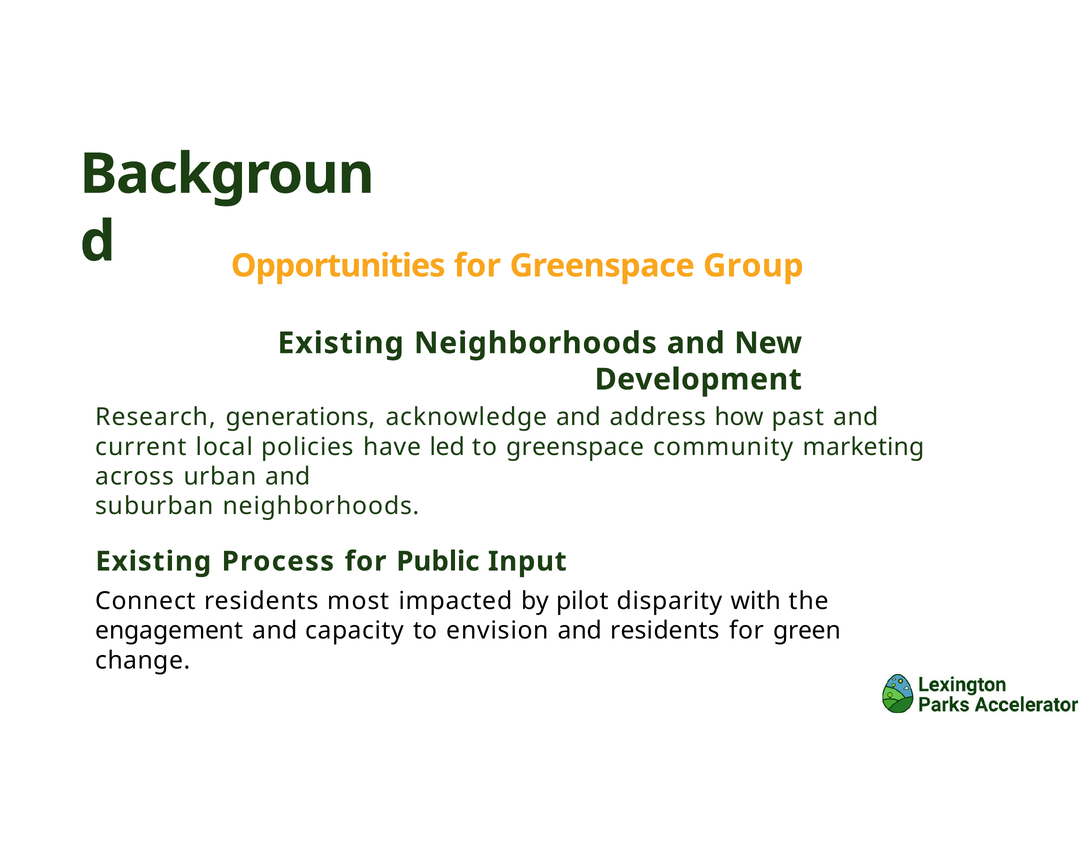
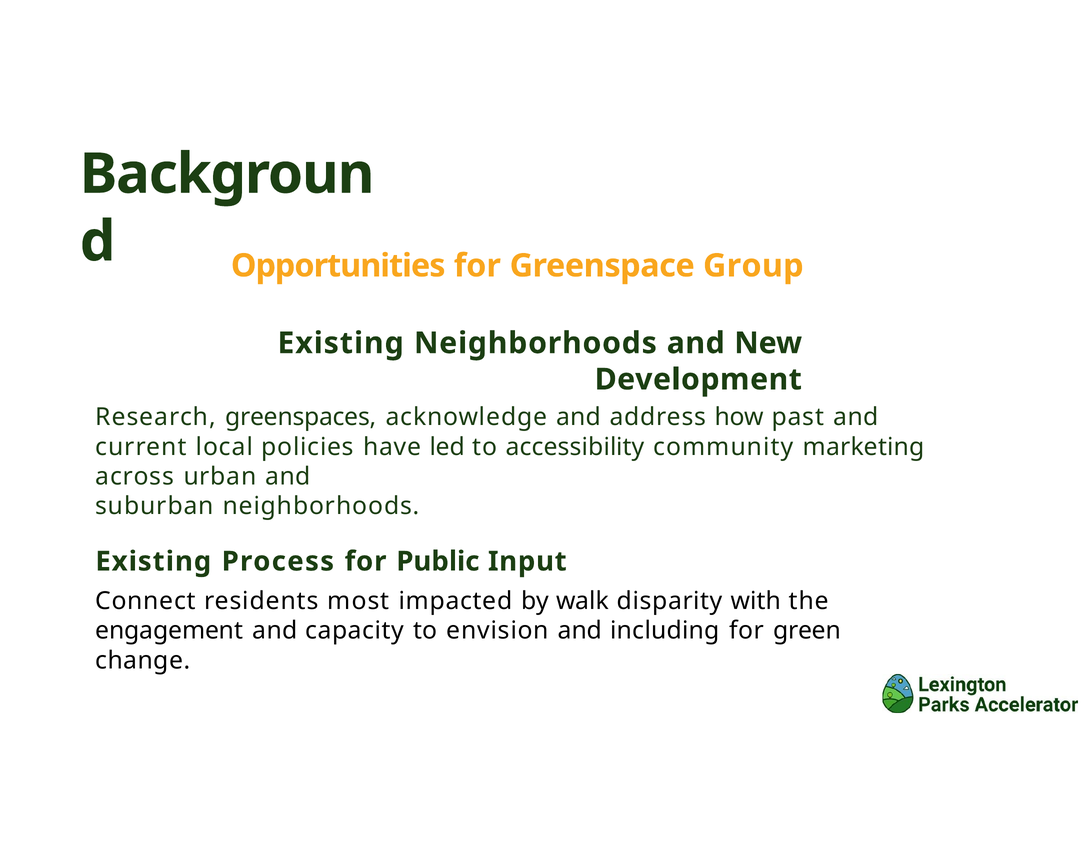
generations: generations -> greenspaces (301, 417)
to greenspace: greenspace -> accessibility (575, 447)
pilot: pilot -> walk (582, 601)
and residents: residents -> including (665, 631)
